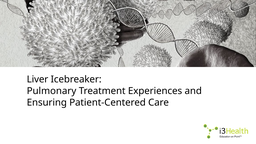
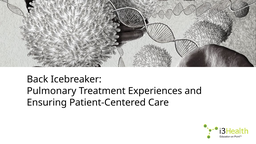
Liver: Liver -> Back (37, 79)
